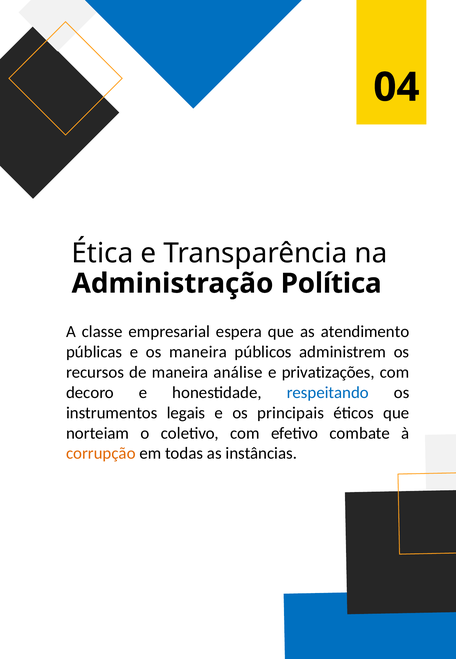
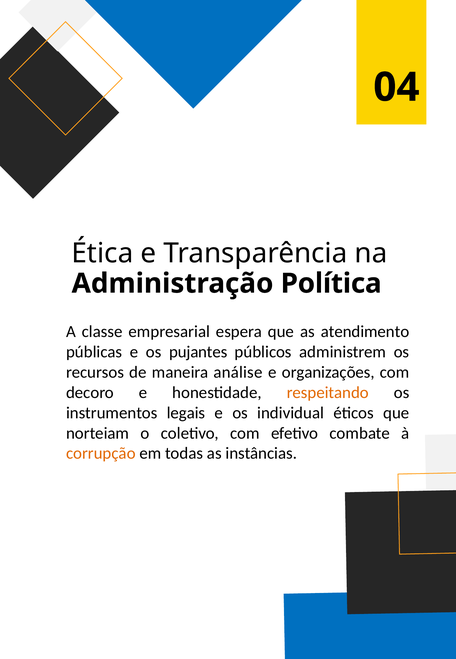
os maneira: maneira -> pujantes (198, 352)
privatizações: privatizações -> organizações (328, 372)
respeitando colour: blue -> orange (328, 392)
principais: principais -> individual (291, 413)
